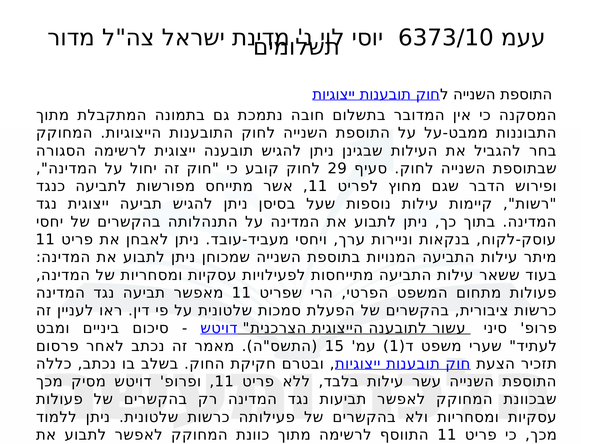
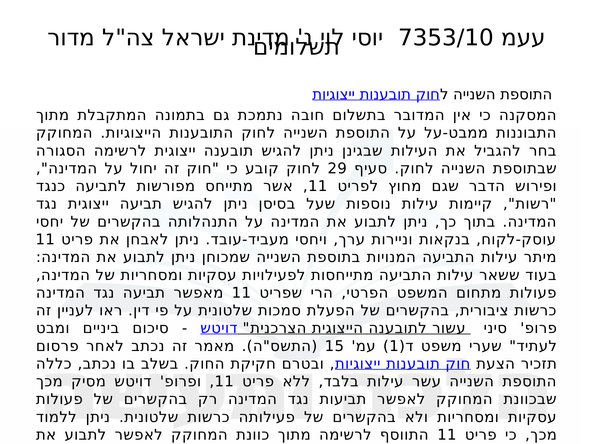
6373/10: 6373/10 -> 7353/10 (446, 38)
